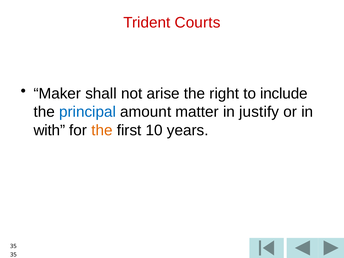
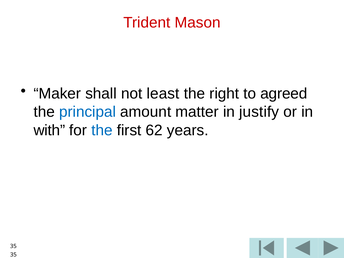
Courts: Courts -> Mason (198, 23)
arise: arise -> least (163, 94)
include: include -> agreed (284, 94)
the colour: orange -> blue (102, 130)
10: 10 -> 62 (154, 130)
